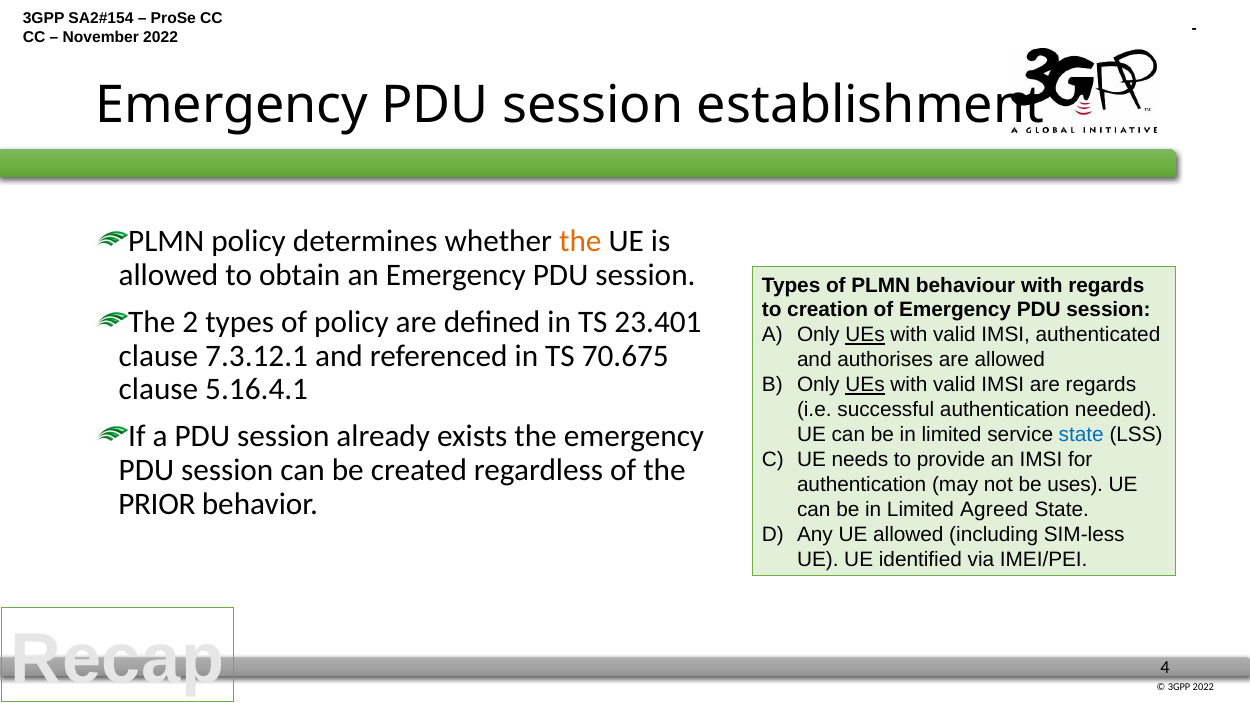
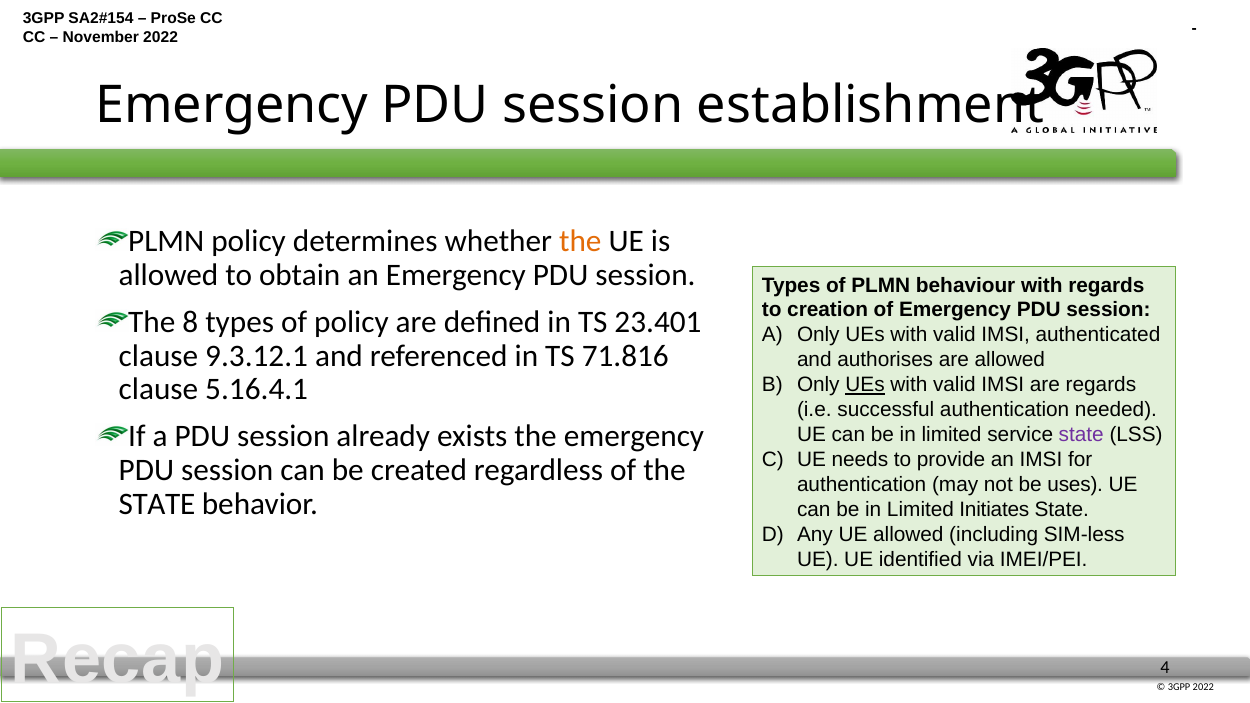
2: 2 -> 8 (190, 322)
UEs underline: present -> none (865, 335)
7.3.12.1: 7.3.12.1 -> 9.3.12.1 (257, 356)
70.675: 70.675 -> 71.816 (625, 356)
state colour: blue -> purple (1081, 435)
PRIOR: PRIOR -> STATE (157, 504)
Agreed: Agreed -> Initiates (994, 510)
